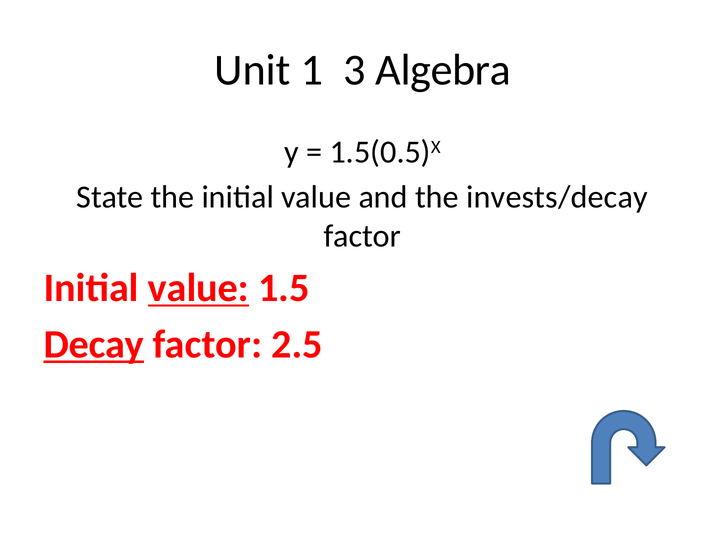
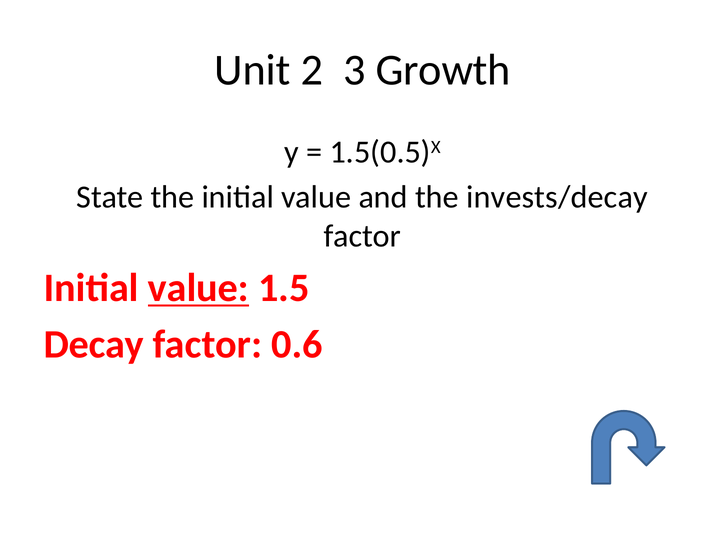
1: 1 -> 2 (312, 70)
Algebra: Algebra -> Growth (443, 70)
Decay underline: present -> none (94, 344)
2.5: 2.5 -> 0.6 (297, 344)
